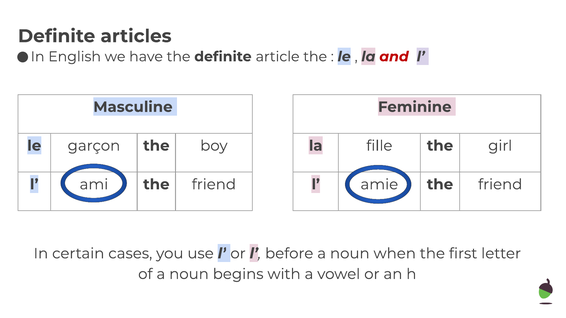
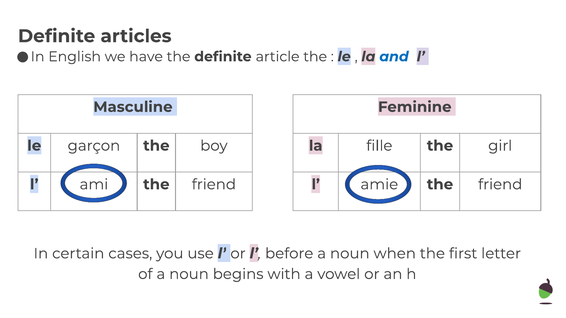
and colour: red -> blue (394, 57)
